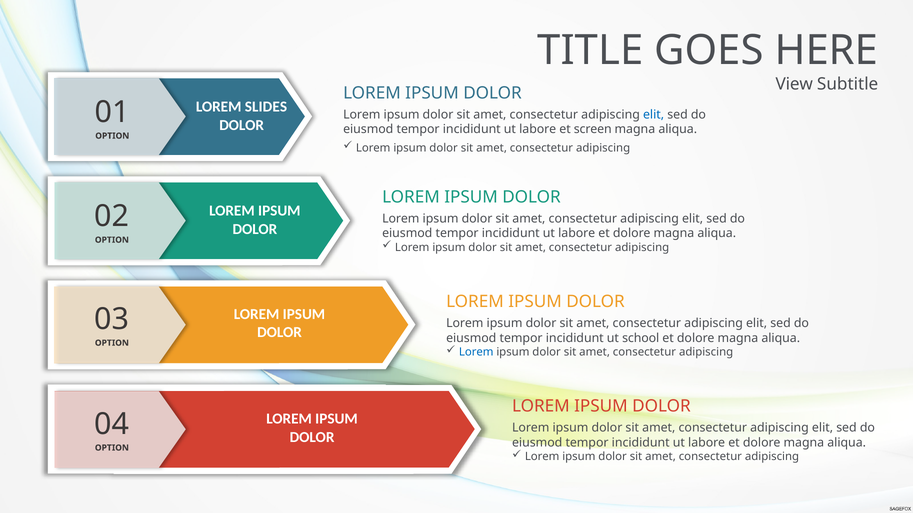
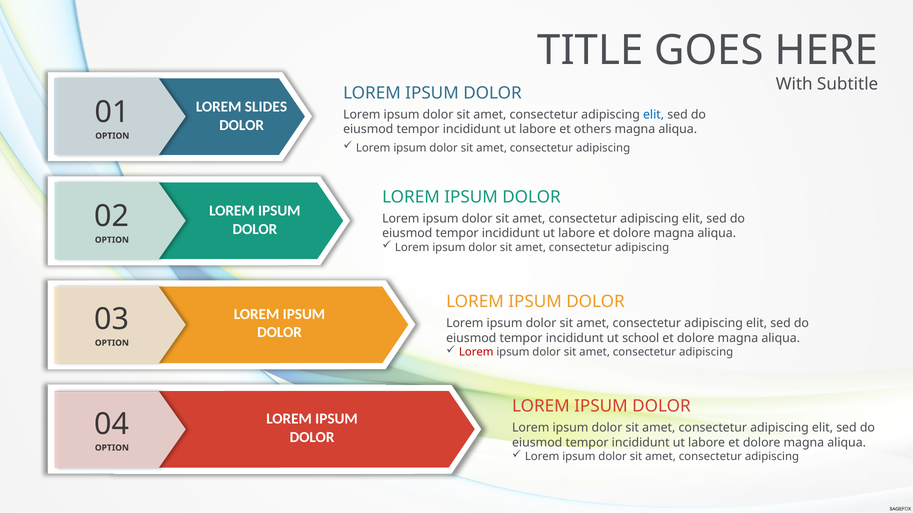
View: View -> With (794, 84)
screen: screen -> others (593, 129)
Lorem colour: blue -> red (476, 353)
